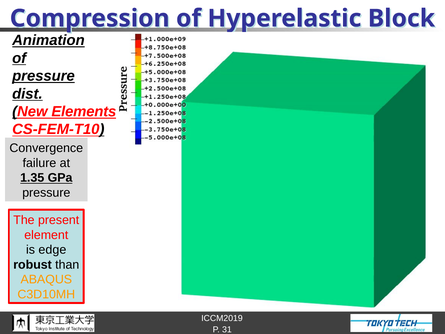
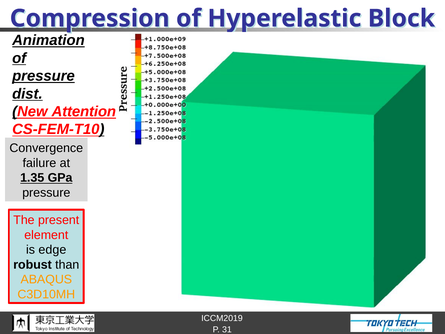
Elements: Elements -> Attention (84, 112)
